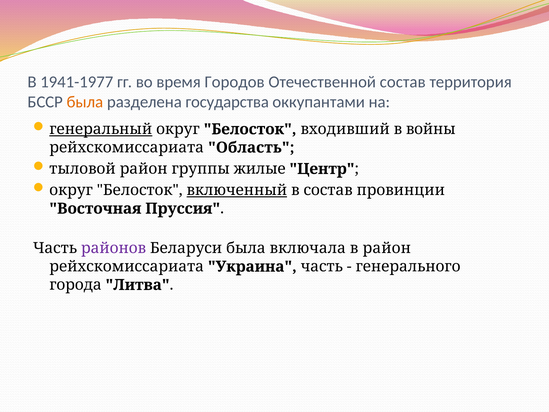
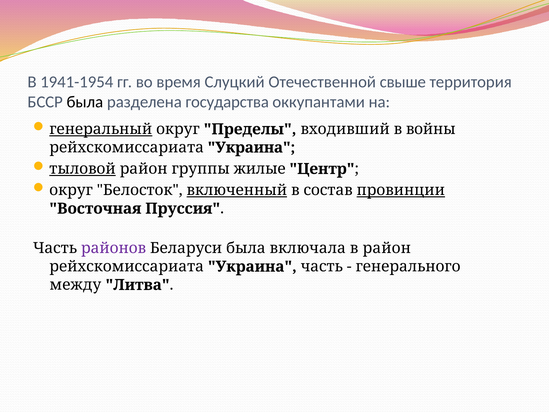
1941-1977: 1941-1977 -> 1941-1954 (77, 82)
Городов: Городов -> Слуцкий (235, 82)
Отечественной состав: состав -> свыше (403, 82)
была colour: orange -> black (85, 102)
Белосток: Белосток -> Пределы (250, 129)
Область: Область -> Украина (251, 147)
тыловой underline: none -> present (83, 169)
провинции underline: none -> present (401, 190)
города: города -> между (75, 285)
